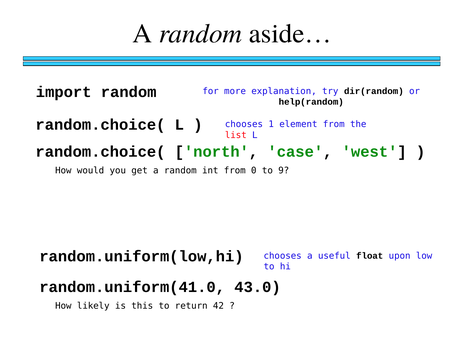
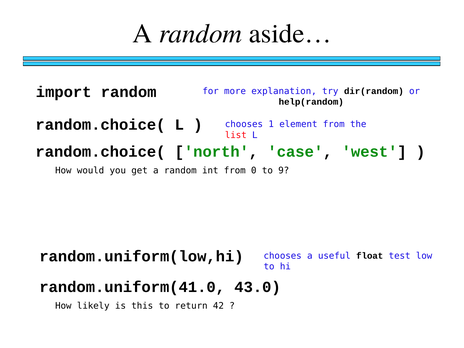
upon: upon -> test (400, 256)
